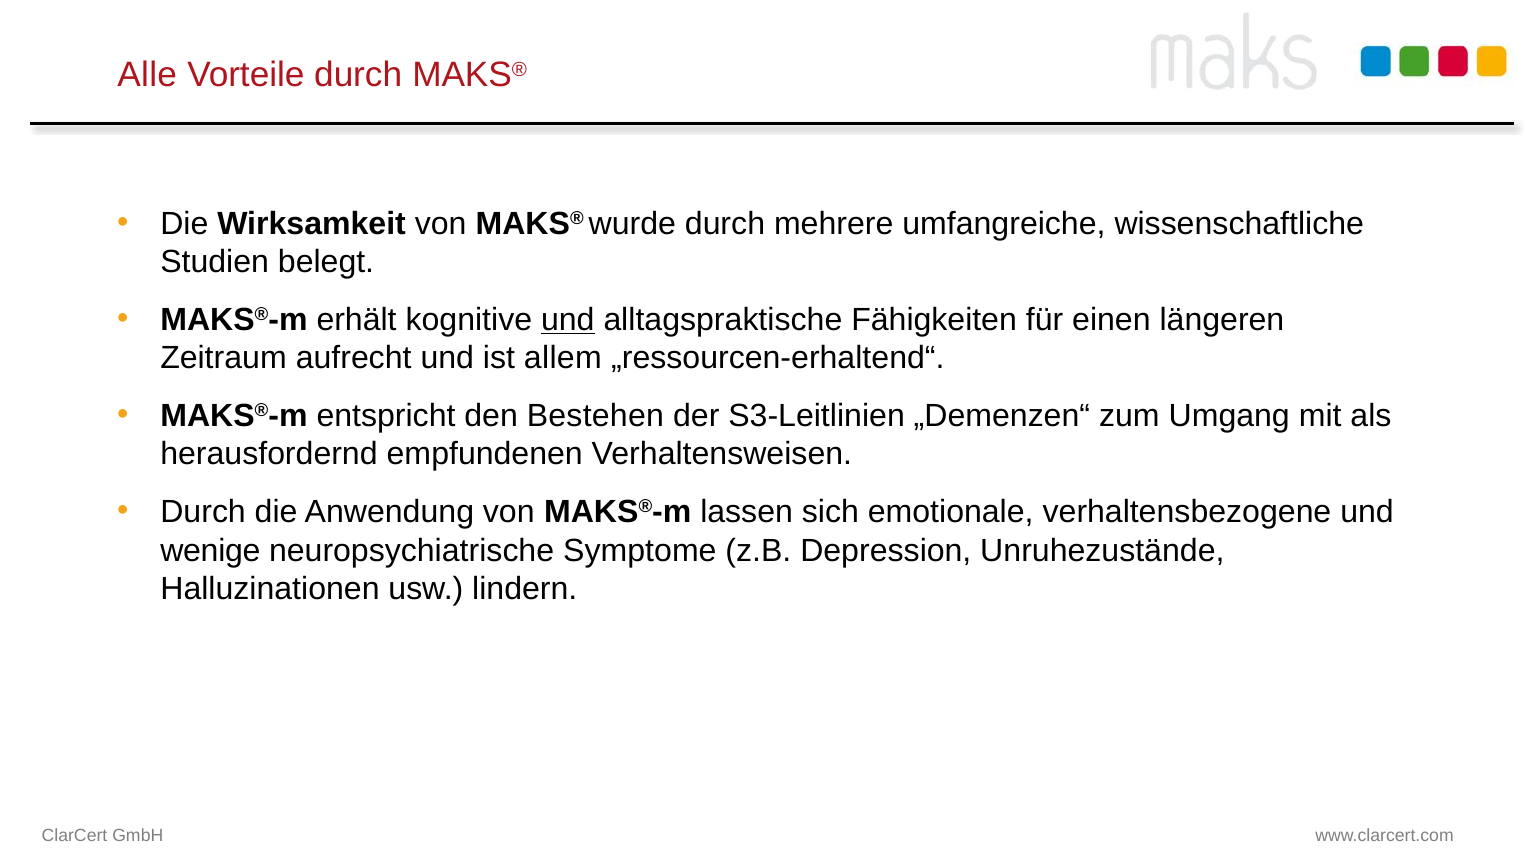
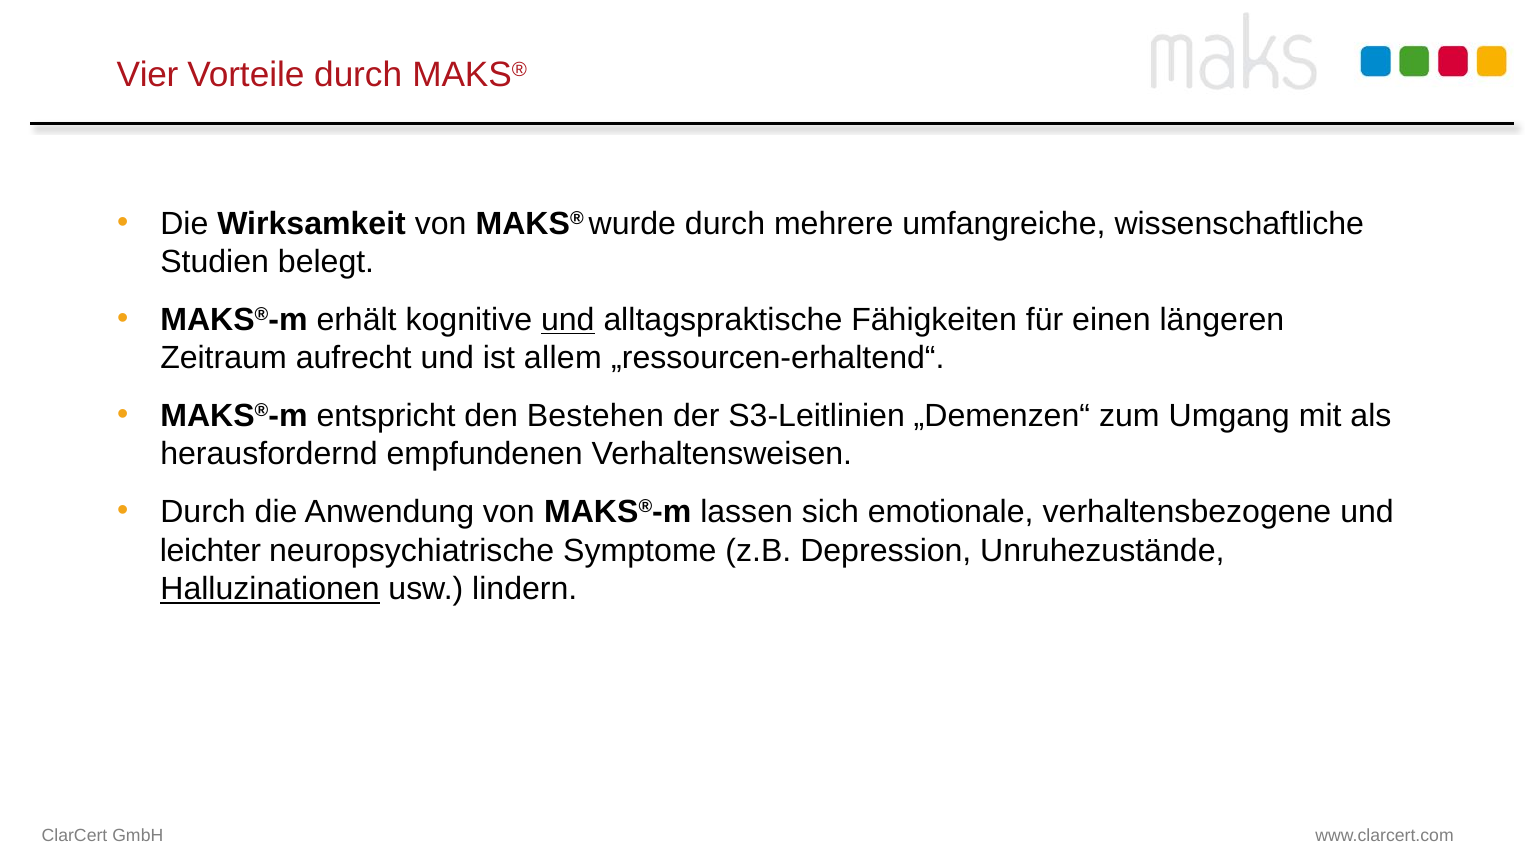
Alle: Alle -> Vier (148, 75)
wenige: wenige -> leichter (210, 550)
Halluzinationen underline: none -> present (270, 589)
